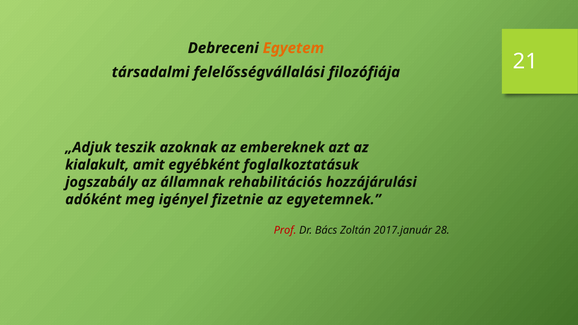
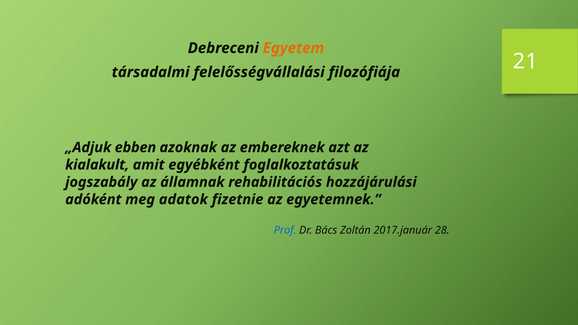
teszik: teszik -> ebben (135, 147)
igényel: igényel -> adatok (183, 200)
Prof colour: red -> blue (285, 230)
